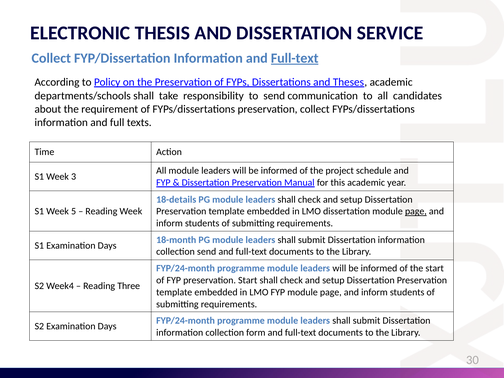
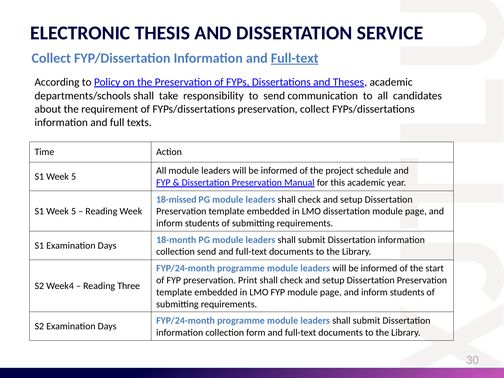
3: 3 -> 5 (74, 177)
18-details: 18-details -> 18-missed (176, 199)
page underline: present -> none (416, 211)
preservation Start: Start -> Print (248, 280)
